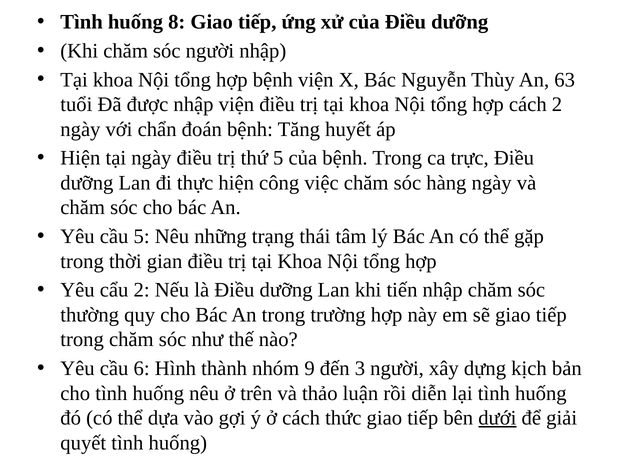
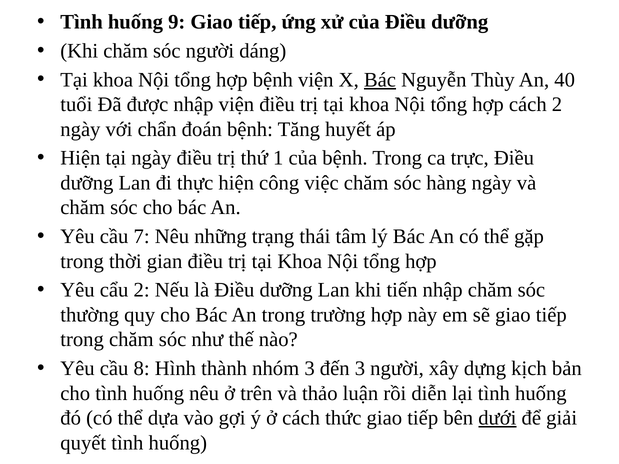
8: 8 -> 9 (177, 22)
người nhập: nhập -> dáng (263, 51)
Bác underline: none -> present (380, 80)
63: 63 -> 40 (565, 80)
thứ 5: 5 -> 1 (278, 158)
cầu 5: 5 -> 7 (142, 237)
6: 6 -> 8 (142, 369)
nhóm 9: 9 -> 3 (310, 369)
